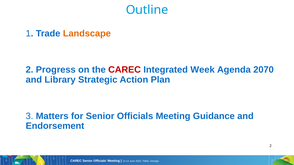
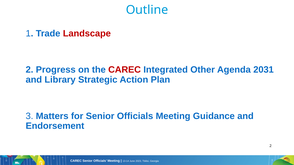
Landscape colour: orange -> red (87, 33)
Week: Week -> Other (203, 70)
2070: 2070 -> 2031 (264, 70)
